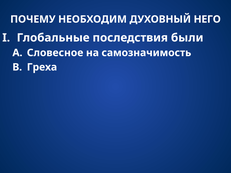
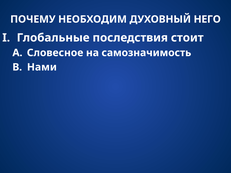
были: были -> стоит (187, 38)
Греха: Греха -> Нами (42, 67)
